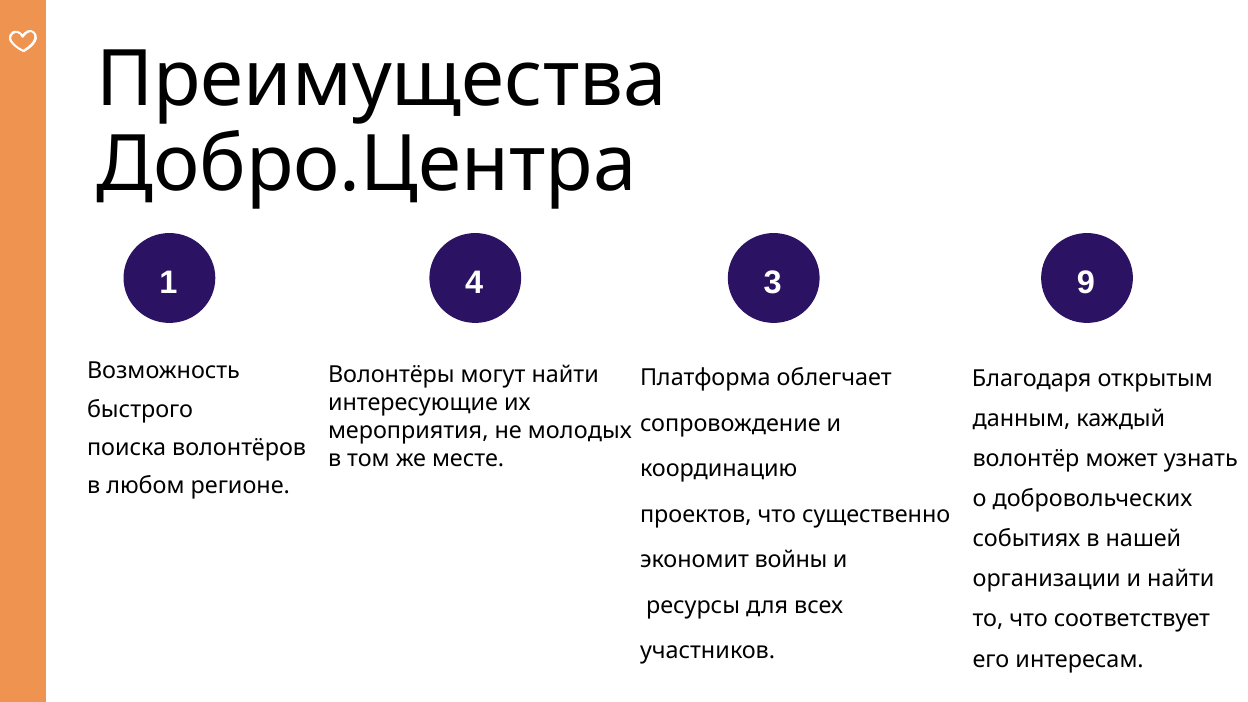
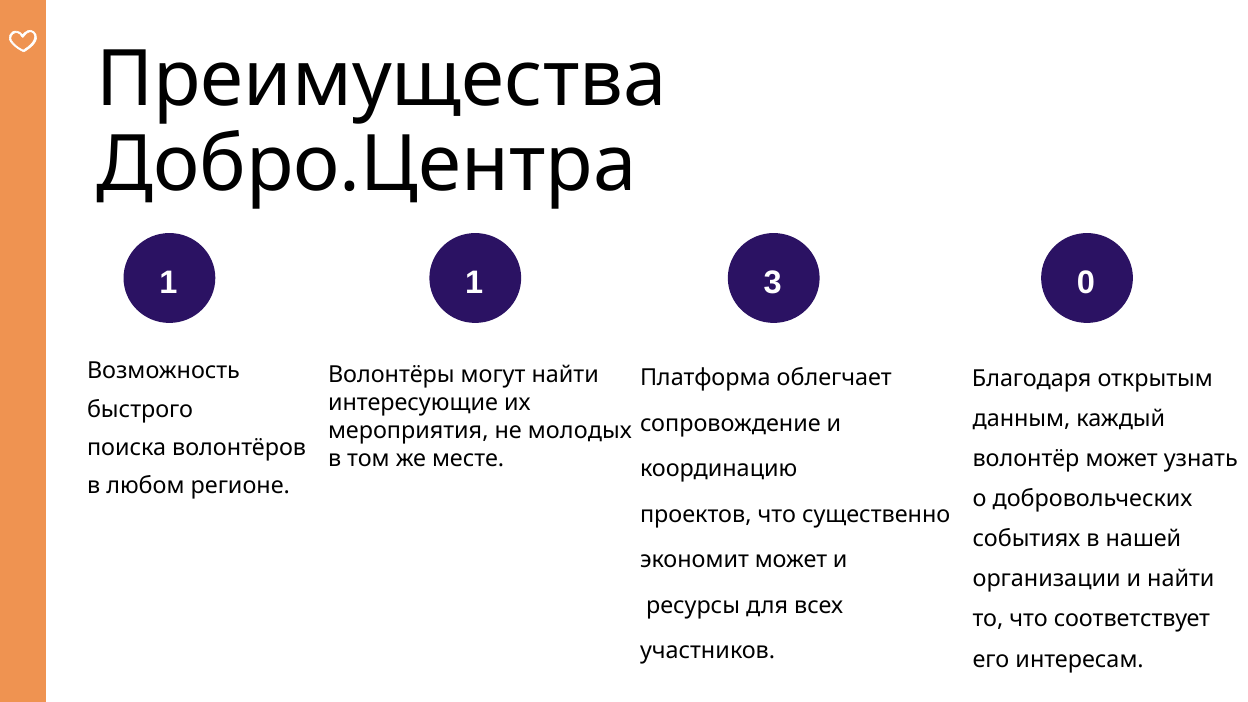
1 4: 4 -> 1 (474, 283)
9: 9 -> 0 (1086, 283)
экономит войны: войны -> может (791, 560)
